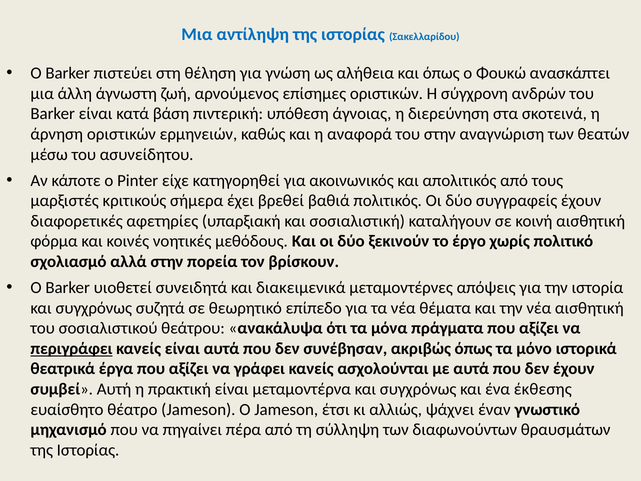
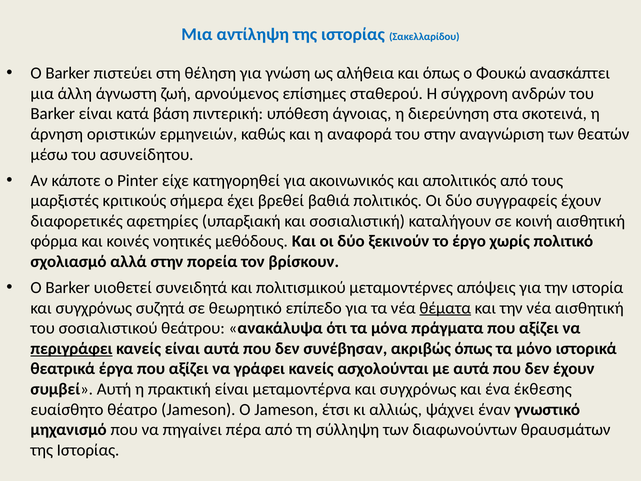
επίσημες οριστικών: οριστικών -> σταθερού (386, 93)
διακειμενικά: διακειμενικά -> πολιτισμικού (301, 287)
θέματα underline: none -> present (445, 308)
